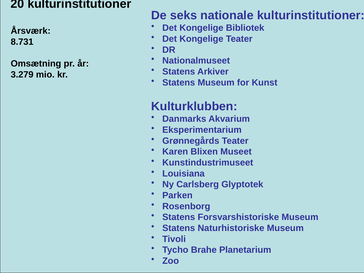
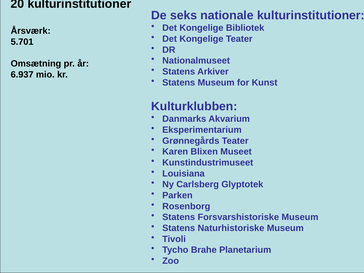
8.731: 8.731 -> 5.701 (22, 42)
3.279: 3.279 -> 6.937 (22, 75)
